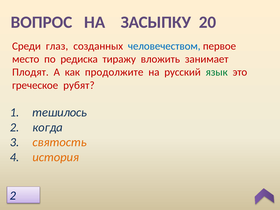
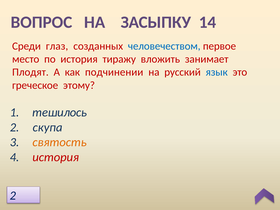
20: 20 -> 14 (208, 22)
по редиска: редиска -> история (79, 59)
продолжите: продолжите -> подчинении (114, 72)
язык colour: green -> blue (217, 72)
рубят: рубят -> этому (79, 85)
когда: когда -> скупа (48, 127)
история colour: orange -> red (56, 157)
